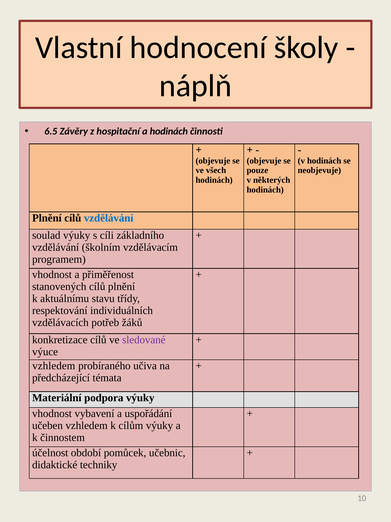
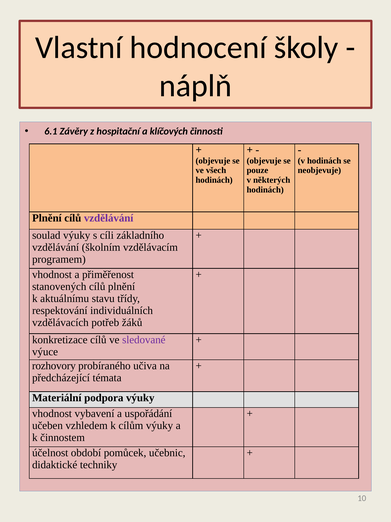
6.5: 6.5 -> 6.1 (51, 131)
a hodinách: hodinách -> klíčových (169, 131)
vzdělávání colour: blue -> purple (109, 218)
vzhledem: vzhledem -> rozhovory (54, 365)
